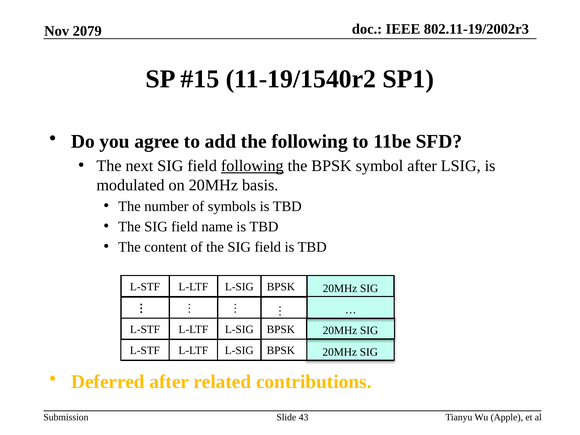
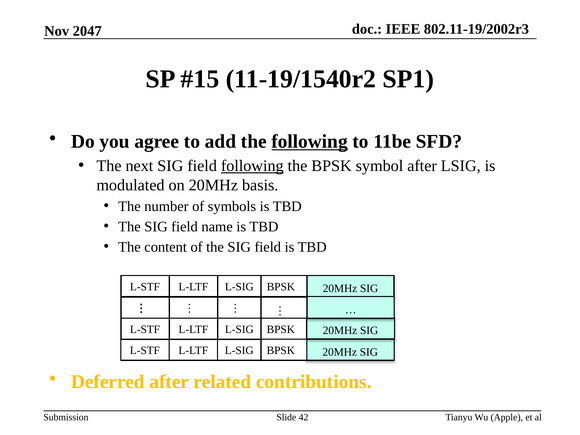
2079: 2079 -> 2047 (87, 31)
following underline: none -> present (310, 142)
43: 43 -> 42 (304, 417)
